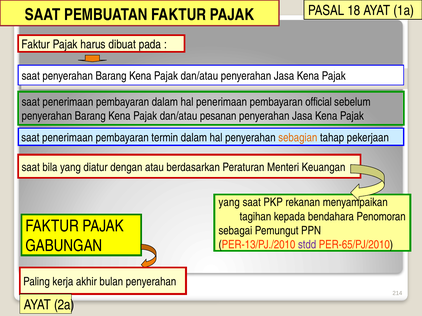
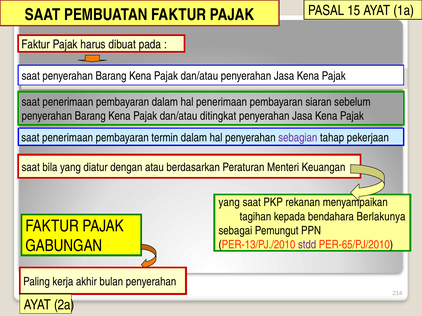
18: 18 -> 15 (354, 11)
official: official -> siaran (318, 102)
pesanan: pesanan -> ditingkat (218, 116)
sebagian colour: orange -> purple (298, 138)
Penomoran: Penomoran -> Berlakunya (381, 217)
